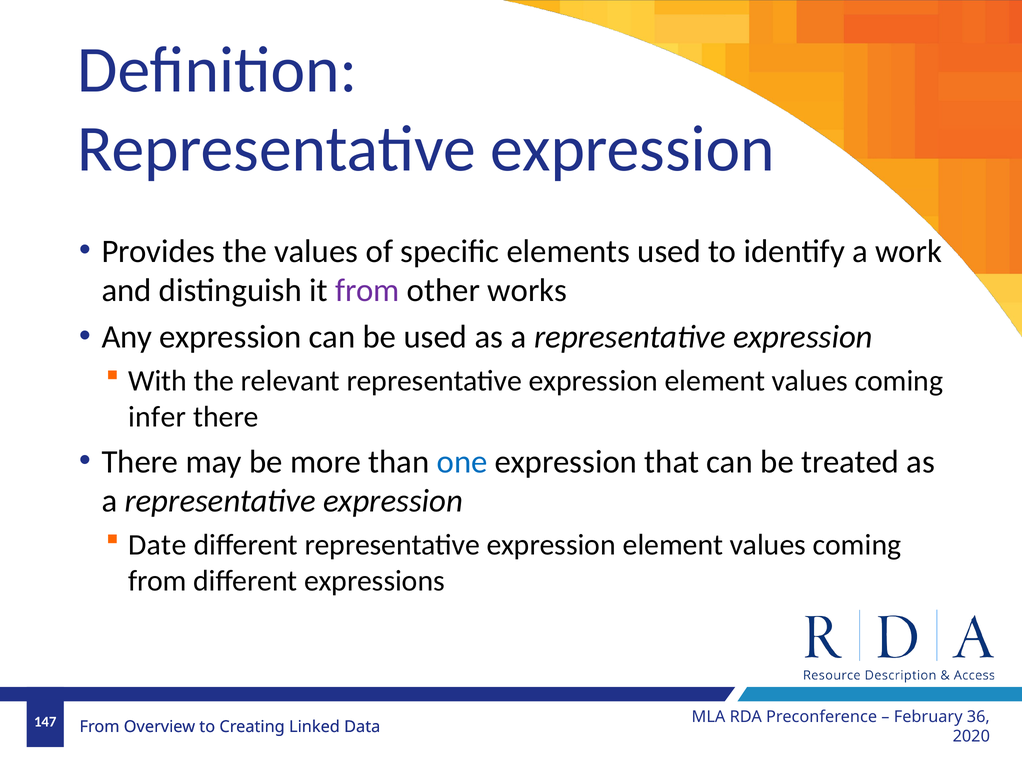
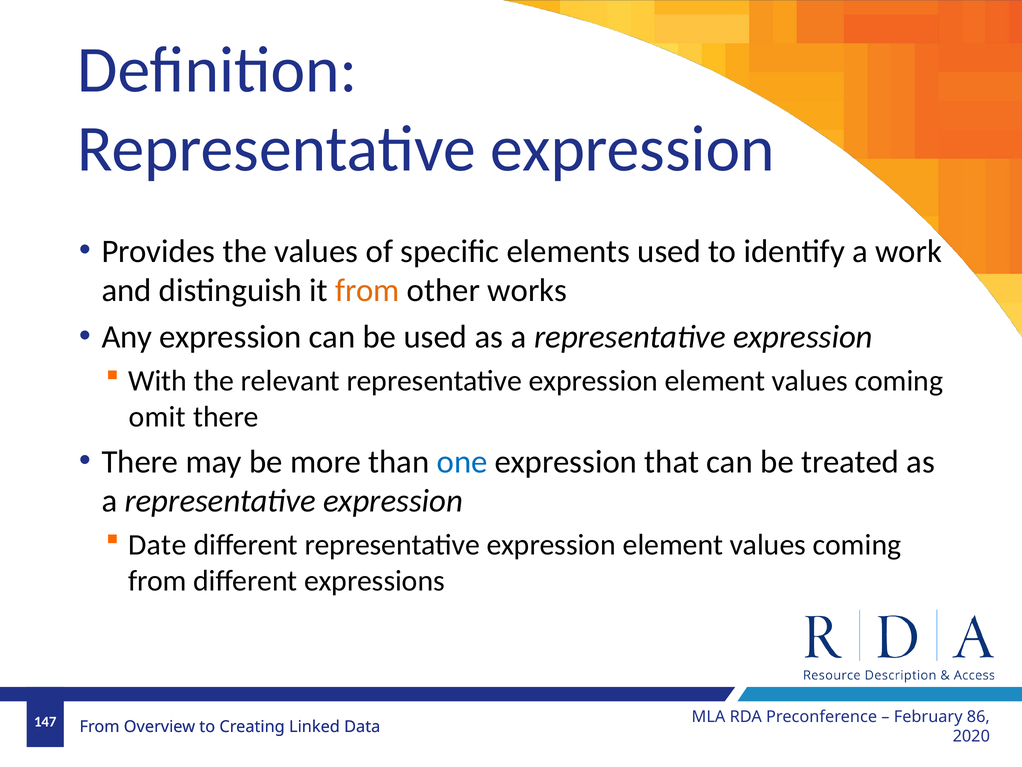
from colour: purple -> orange (367, 290)
infer: infer -> omit (157, 416)
36: 36 -> 86 (978, 716)
